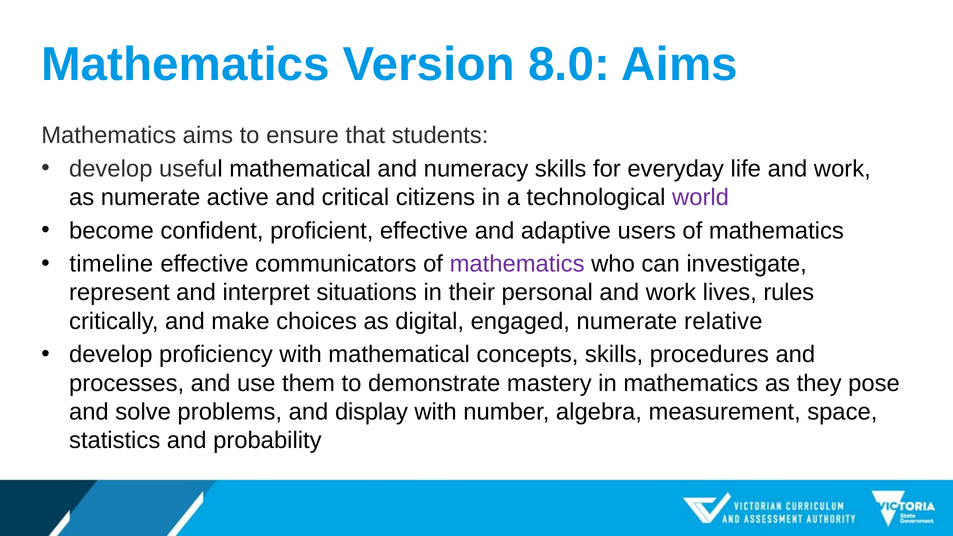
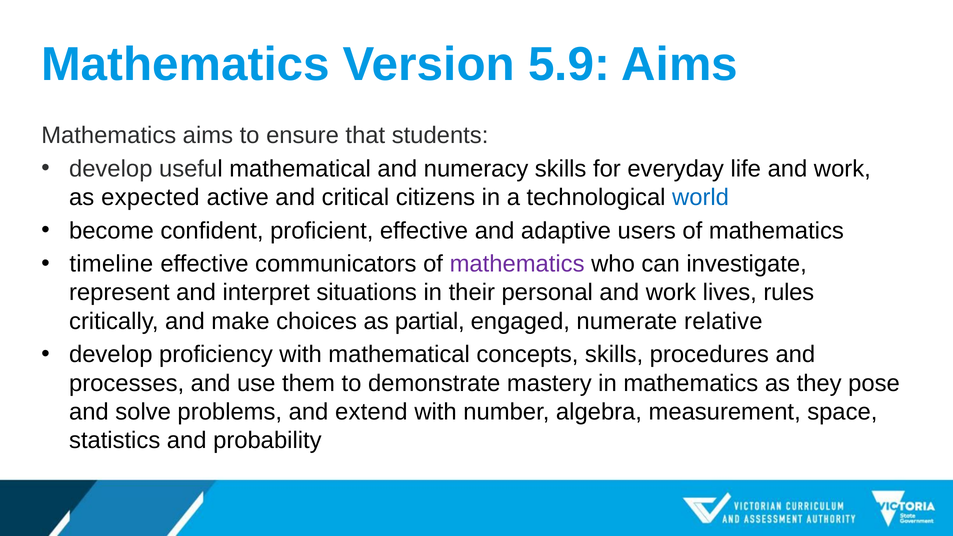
8.0: 8.0 -> 5.9 (569, 64)
as numerate: numerate -> expected (150, 197)
world colour: purple -> blue (701, 197)
digital: digital -> partial (430, 321)
display: display -> extend (371, 412)
